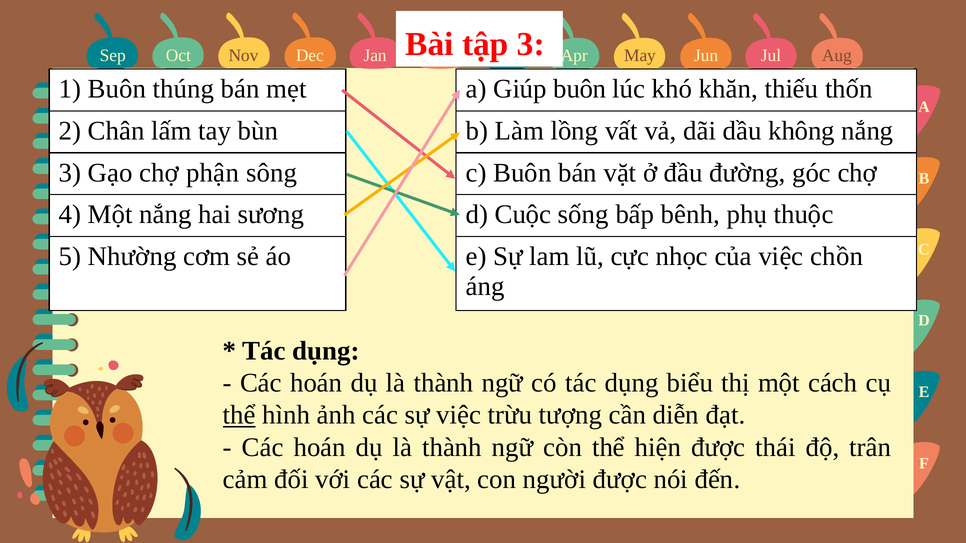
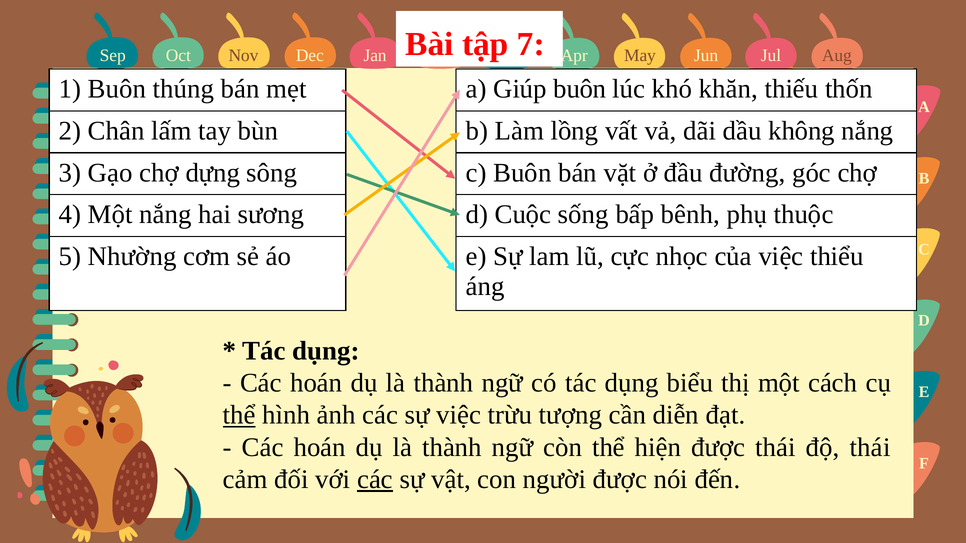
3: 3 -> 7 (531, 44)
phận: phận -> dựng (213, 173)
chồn: chồn -> thiểu (837, 257)
độ trân: trân -> thái (870, 448)
các underline: none -> present (375, 480)
